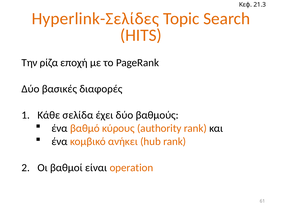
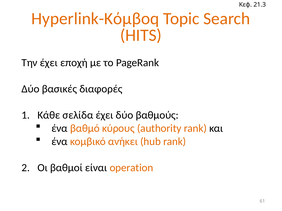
Hyperlink-Σελίδες: Hyperlink-Σελίδες -> Hyperlink-Kόμβοq (95, 19)
Την ρίζα: ρίζα -> έχει (49, 63)
